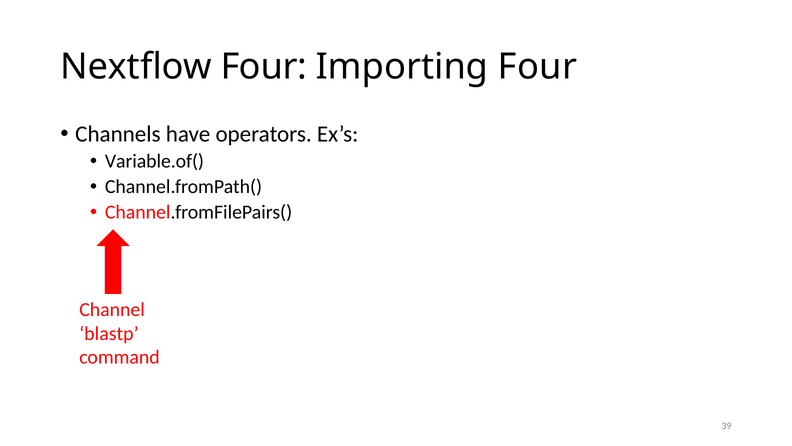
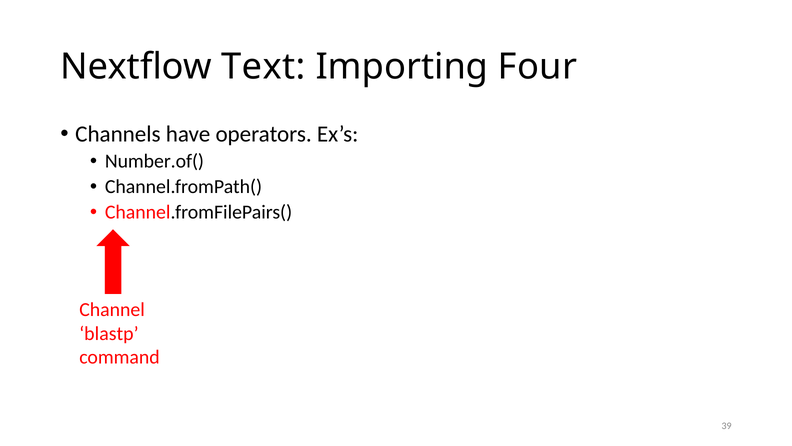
Nextflow Four: Four -> Text (263, 67)
Variable.of(: Variable.of( -> Number.of( (154, 161)
